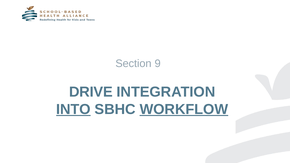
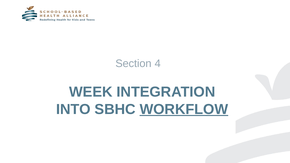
9: 9 -> 4 (158, 64)
DRIVE: DRIVE -> WEEK (91, 92)
INTO underline: present -> none (73, 109)
